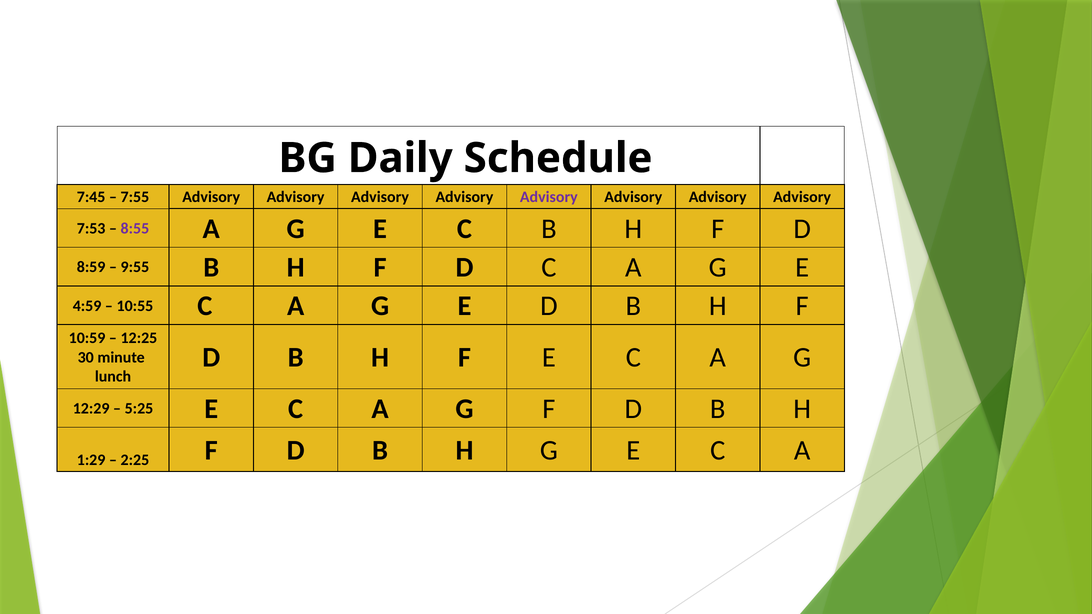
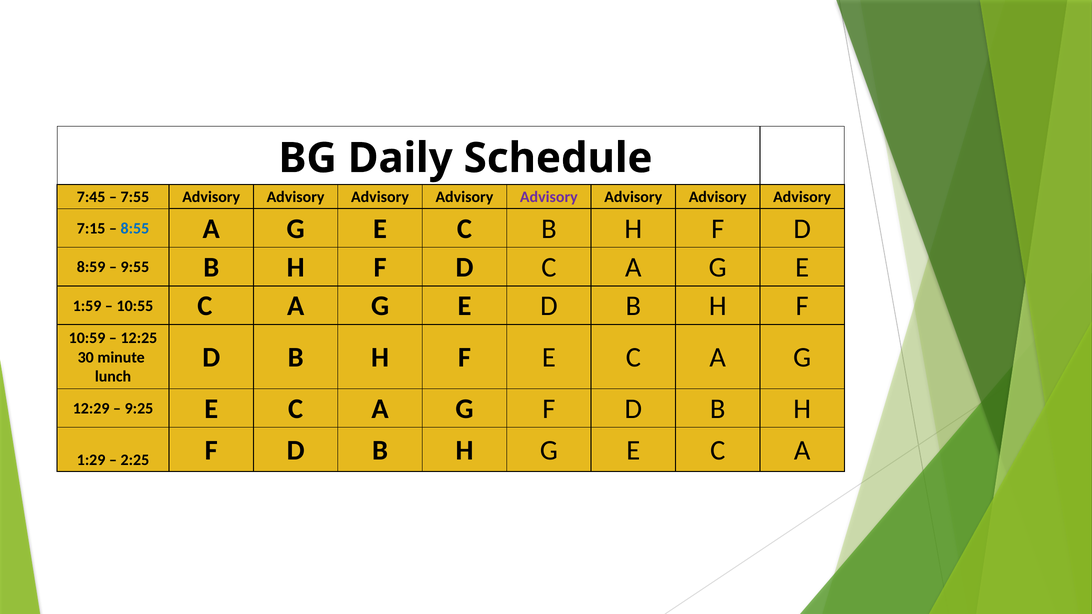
7:53: 7:53 -> 7:15 (91, 229)
8:55 colour: purple -> blue (135, 229)
4:59: 4:59 -> 1:59 (87, 306)
5:25: 5:25 -> 9:25 (139, 409)
